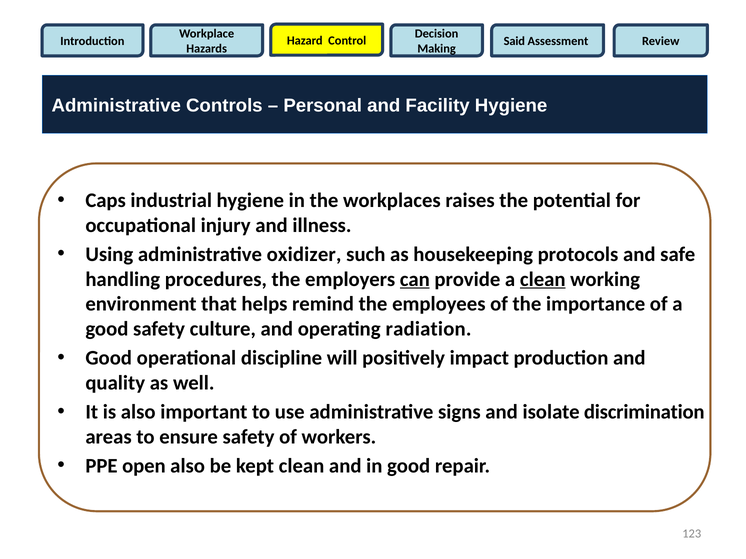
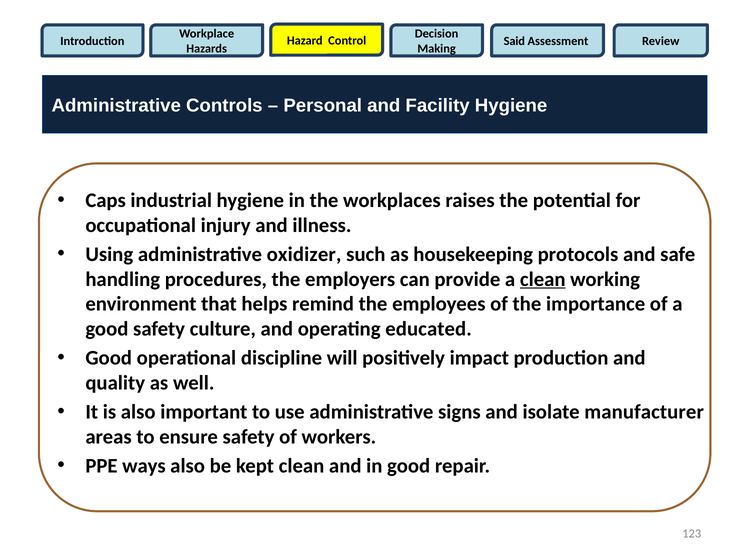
can underline: present -> none (415, 279)
radiation: radiation -> educated (429, 329)
discrimination: discrimination -> manufacturer (644, 412)
open: open -> ways (144, 466)
